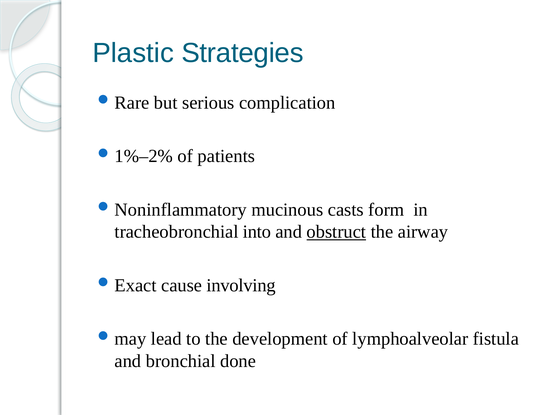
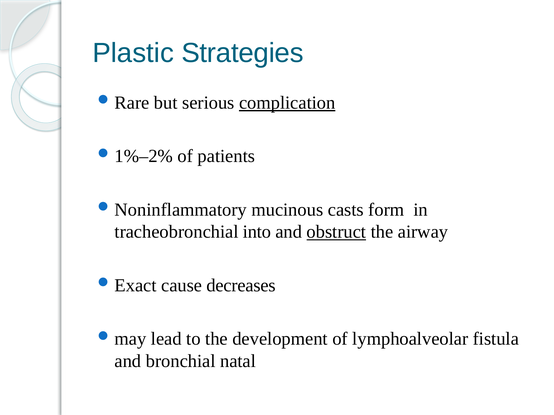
complication underline: none -> present (287, 103)
involving: involving -> decreases (241, 286)
done: done -> natal (238, 361)
